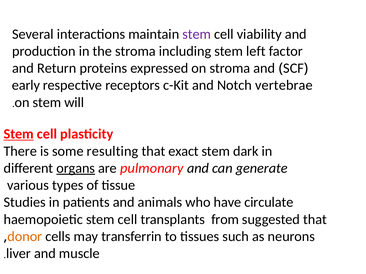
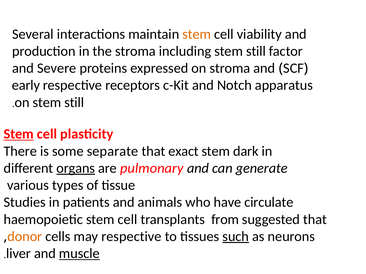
stem colour: purple -> orange (197, 34)
including stem left: left -> still (256, 51)
Return: Return -> Severe (57, 68)
vertebrae: vertebrae -> apparatus (284, 85)
on stem will: will -> still (74, 103)
resulting: resulting -> separate (113, 151)
may transferrin: transferrin -> respective (131, 237)
such underline: none -> present (236, 237)
muscle underline: none -> present (79, 254)
